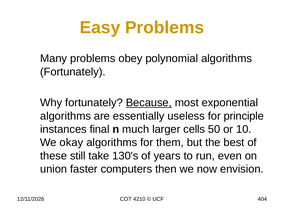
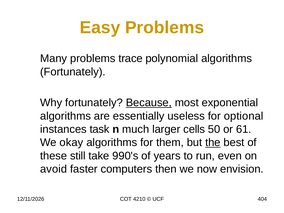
obey: obey -> trace (131, 59)
principle: principle -> optional (244, 116)
final: final -> task (100, 129)
10: 10 -> 61 (244, 129)
the underline: none -> present (213, 143)
130's: 130's -> 990's (125, 156)
union: union -> avoid (54, 169)
